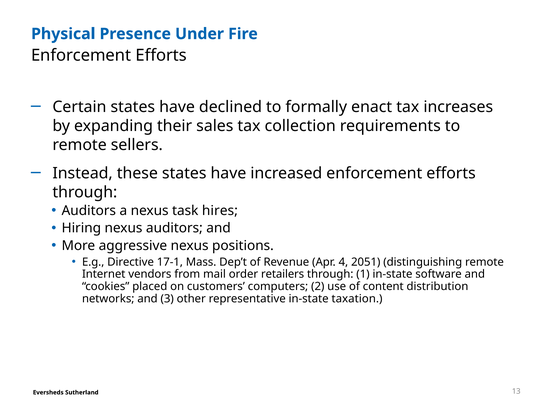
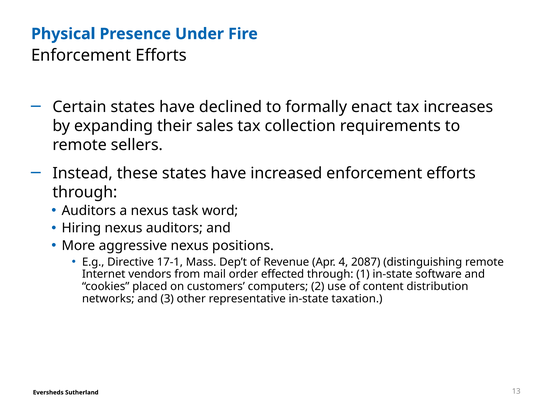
hires: hires -> word (220, 211)
2051: 2051 -> 2087 (366, 262)
retailers: retailers -> effected (283, 274)
